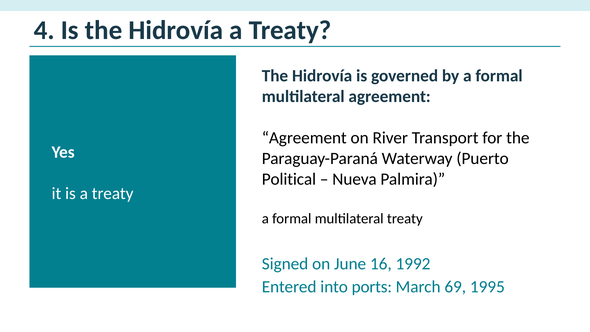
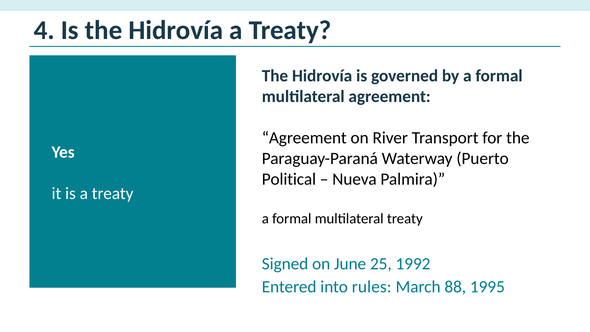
16: 16 -> 25 (381, 264)
ports: ports -> rules (372, 287)
69: 69 -> 88 (455, 287)
